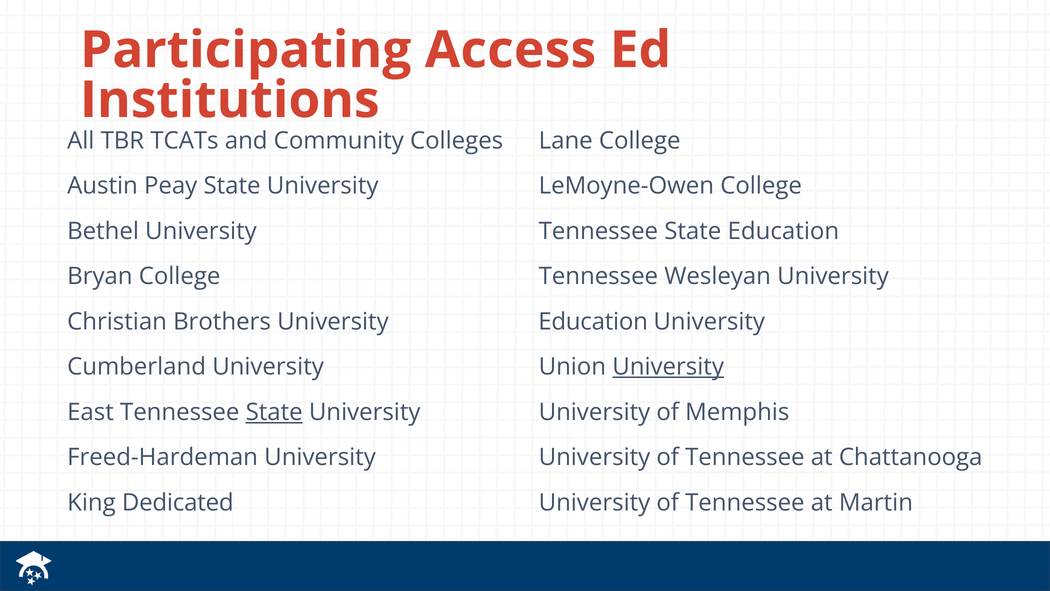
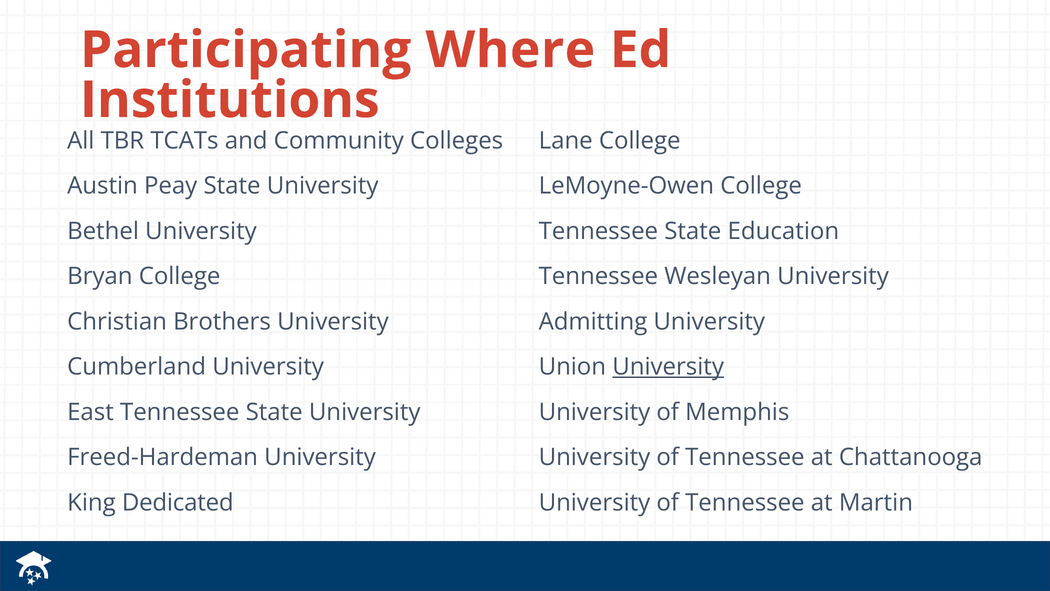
Access: Access -> Where (510, 50)
Education: Education -> Admitting (593, 322)
State underline: present -> none (274, 412)
